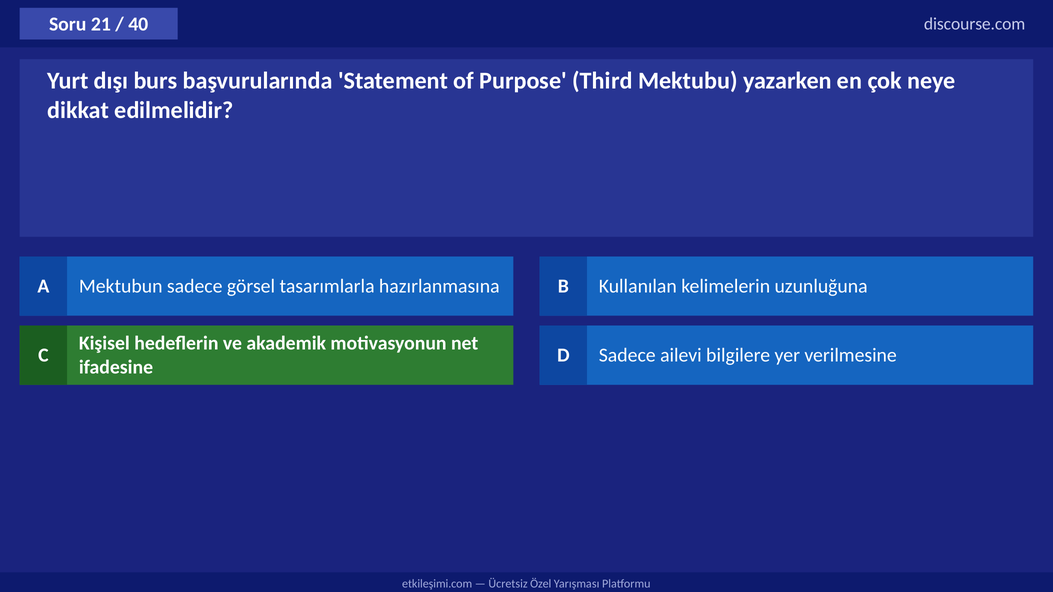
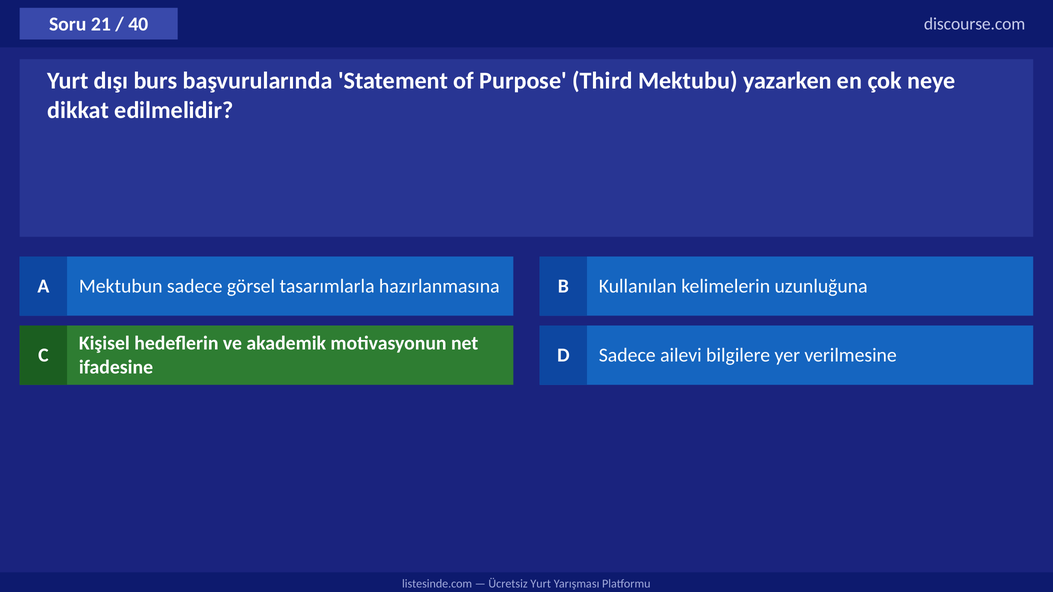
etkileşimi.com: etkileşimi.com -> listesinde.com (437, 584)
Ücretsiz Özel: Özel -> Yurt (541, 584)
